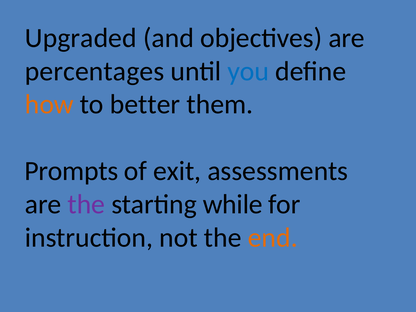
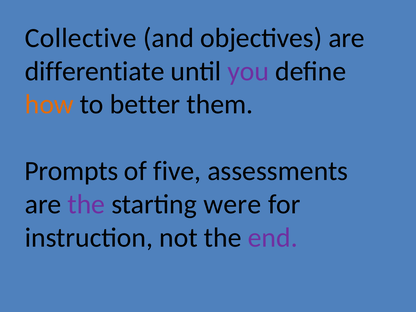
Upgraded: Upgraded -> Collective (81, 38)
percentages: percentages -> differentiate (95, 71)
you colour: blue -> purple (248, 71)
exit: exit -> five (177, 171)
while: while -> were (232, 204)
end colour: orange -> purple (273, 238)
